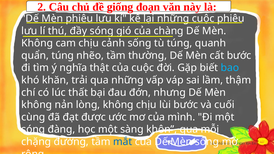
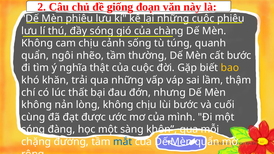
quẩn túng: túng -> ngôi (63, 55)
bao colour: light blue -> yellow (230, 68)
Mèn sống: sống -> quẩn (207, 142)
